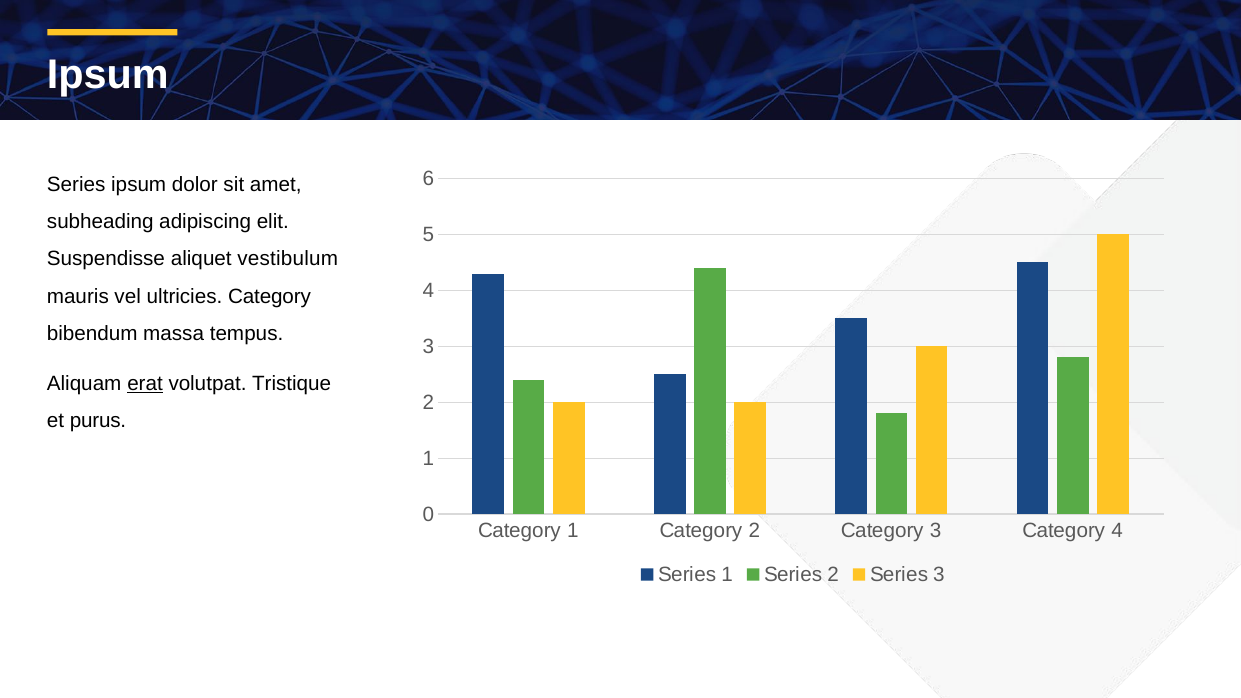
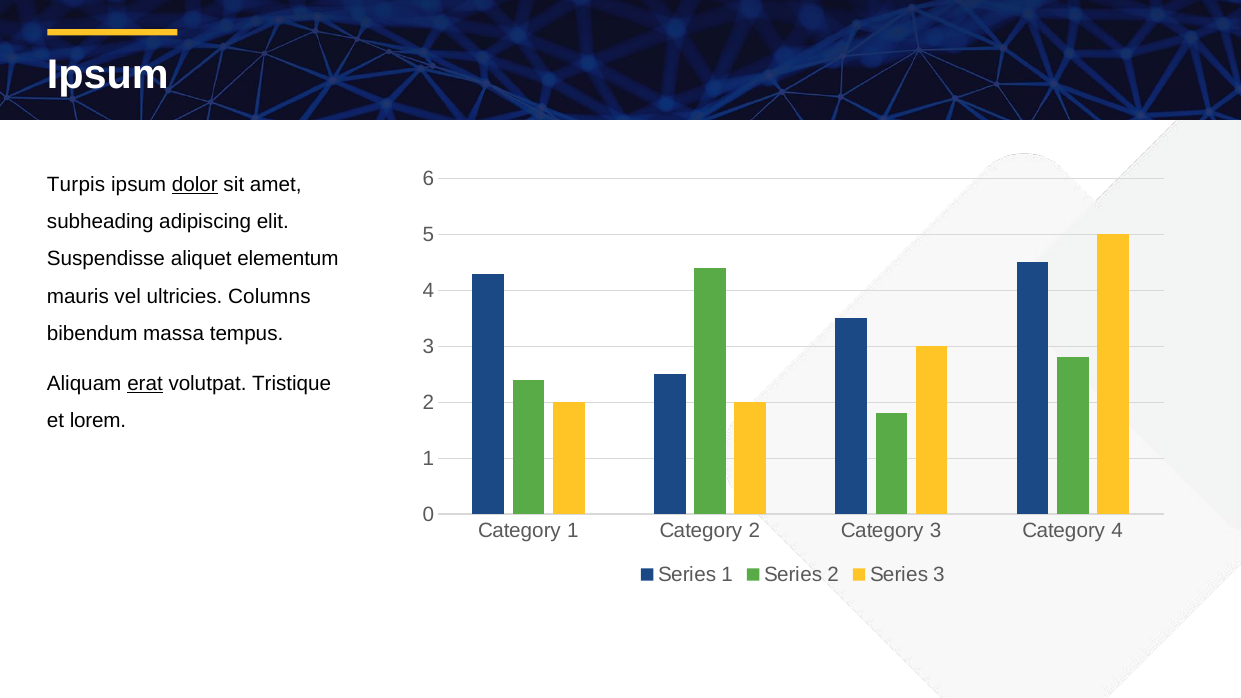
Series: Series -> Turpis (76, 185)
dolor underline: none -> present (195, 185)
vestibulum: vestibulum -> elementum (288, 259)
ultricies Category: Category -> Columns (269, 296)
purus: purus -> lorem (98, 421)
